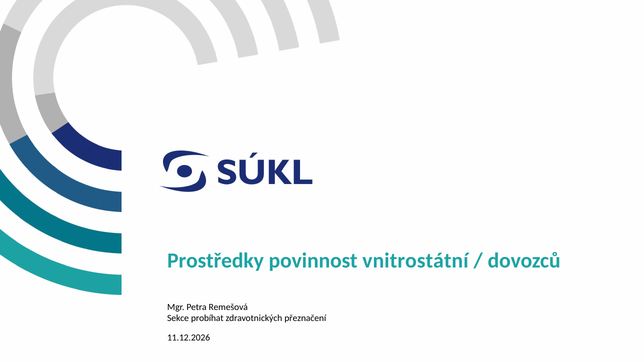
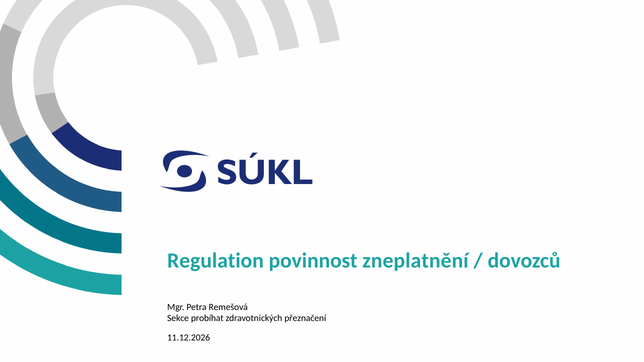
Prostředky: Prostředky -> Regulation (216, 261)
vnitrostátní: vnitrostátní -> zneplatnění (415, 261)
